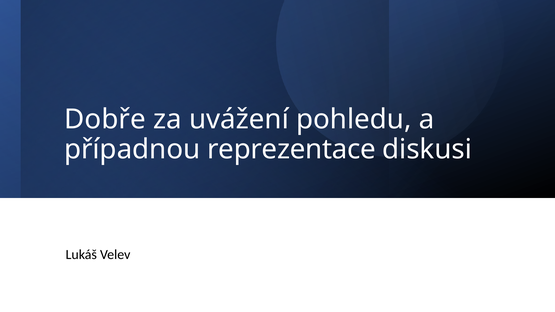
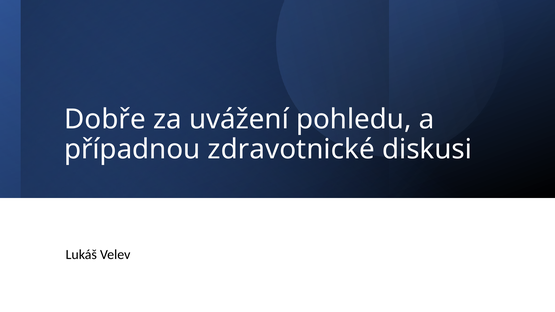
reprezentace: reprezentace -> zdravotnické (291, 150)
